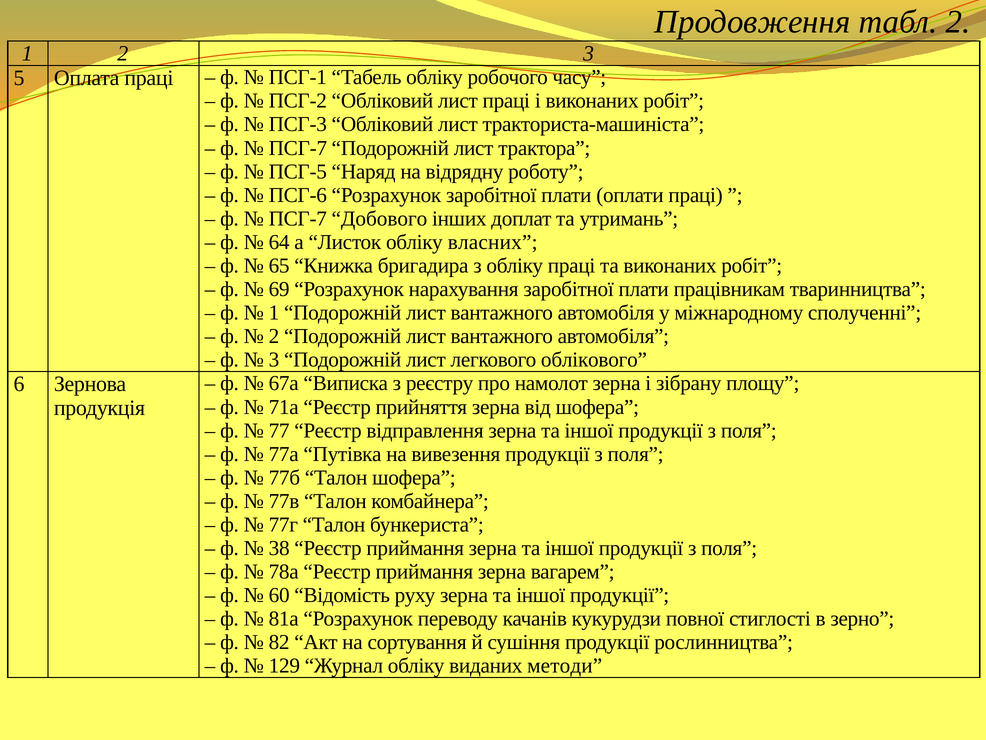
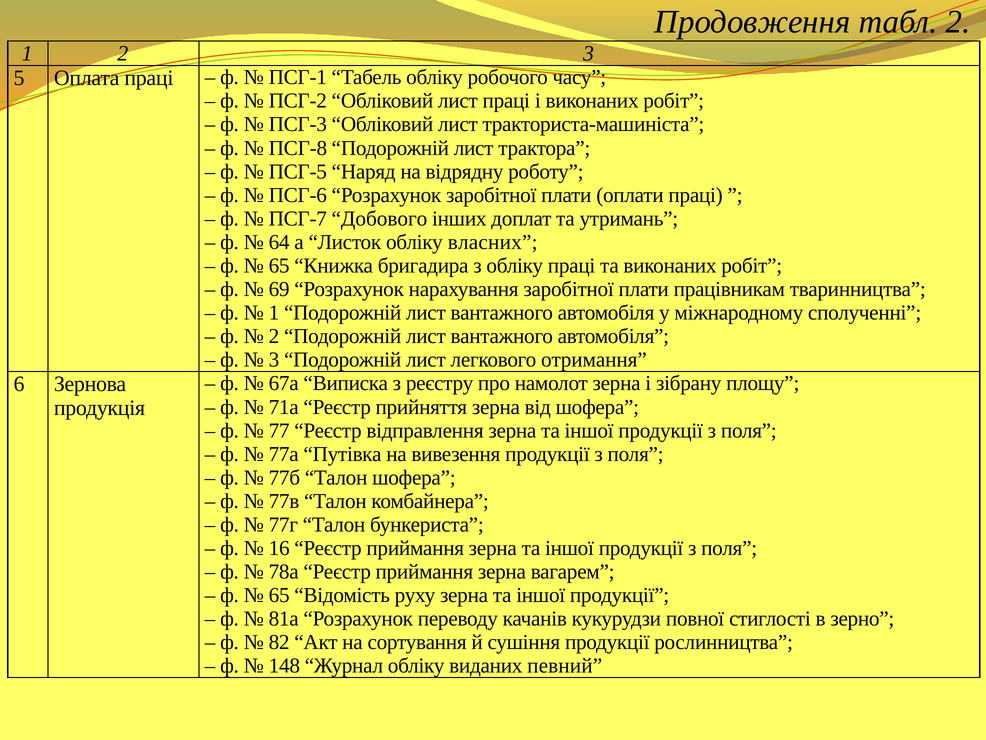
ПСГ-7: ПСГ-7 -> ПСГ-8 (298, 148)
облікового: облікового -> отримання (594, 360)
38: 38 -> 16 (279, 548)
60: 60 -> 65 (279, 595)
129: 129 -> 148 (284, 665)
методи: методи -> певний (565, 665)
